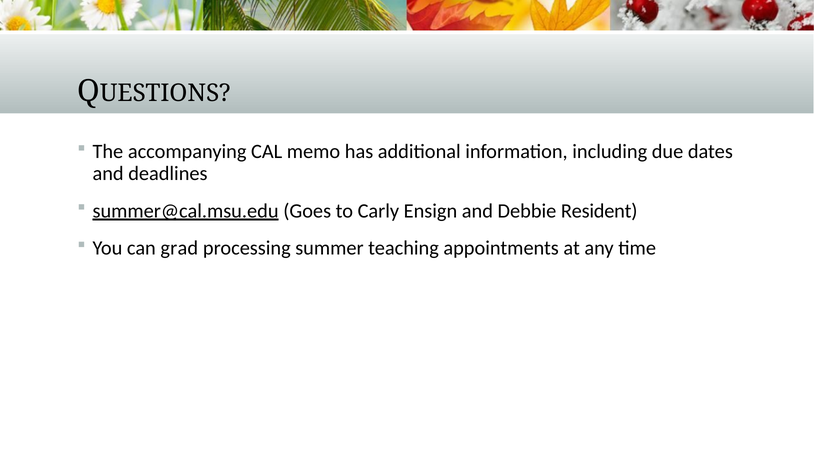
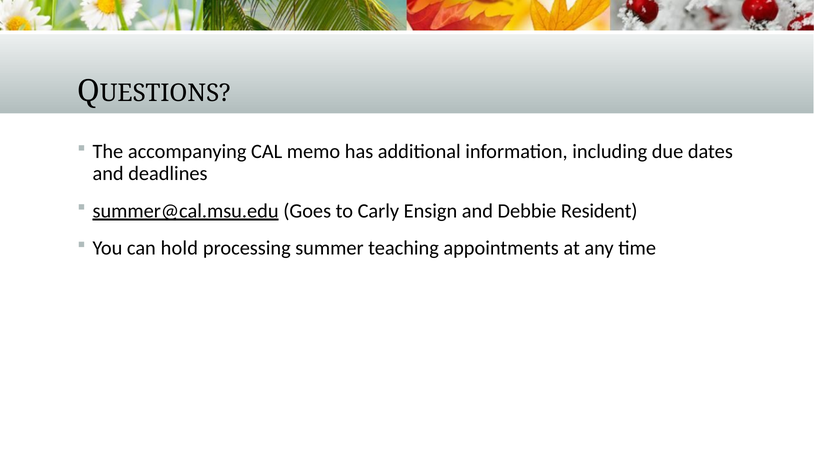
grad: grad -> hold (179, 248)
